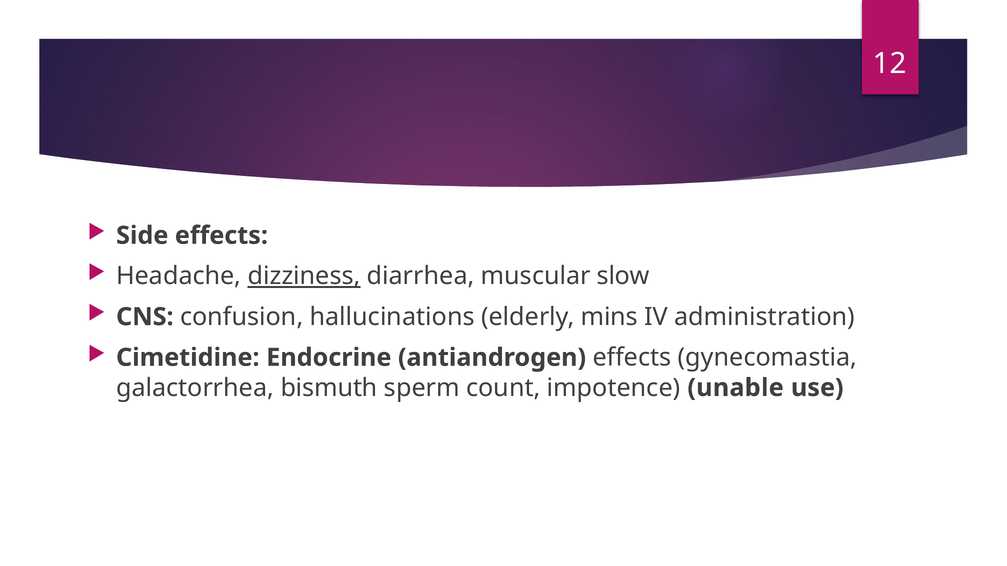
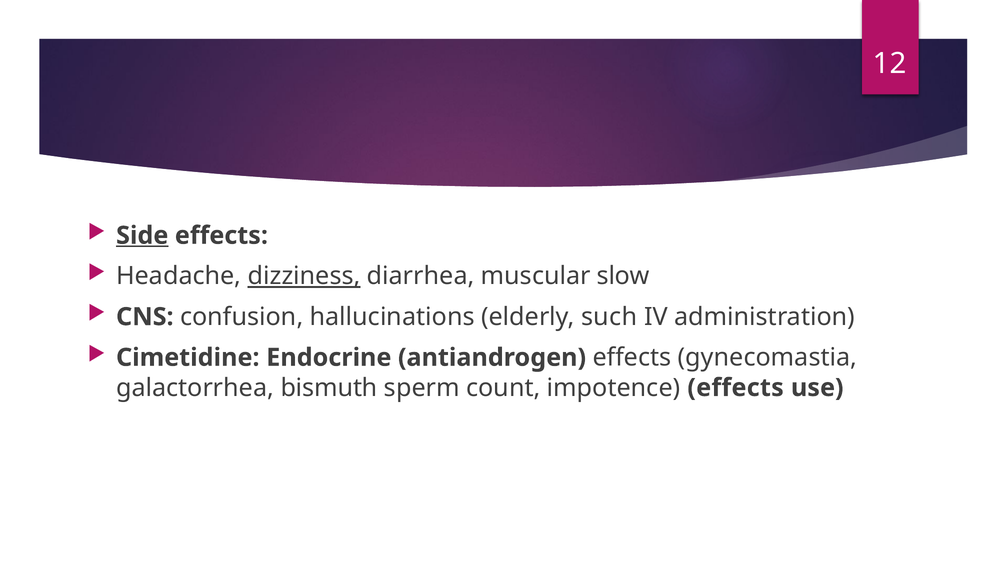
Side underline: none -> present (142, 236)
mins: mins -> such (609, 317)
impotence unable: unable -> effects (736, 388)
